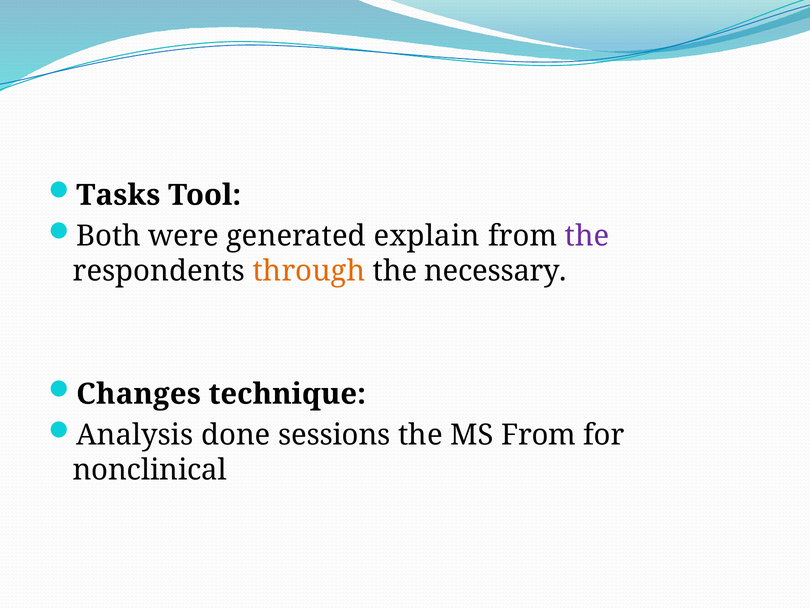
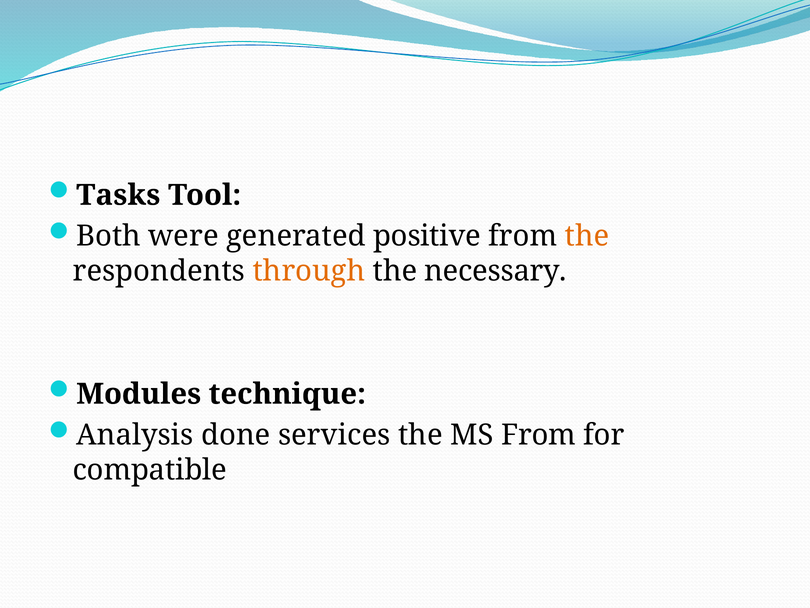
explain: explain -> positive (427, 236)
the colour: purple -> orange (587, 236)
Changes: Changes -> Modules (139, 394)
sessions: sessions -> services (334, 435)
nonclinical: nonclinical -> compatible (150, 470)
